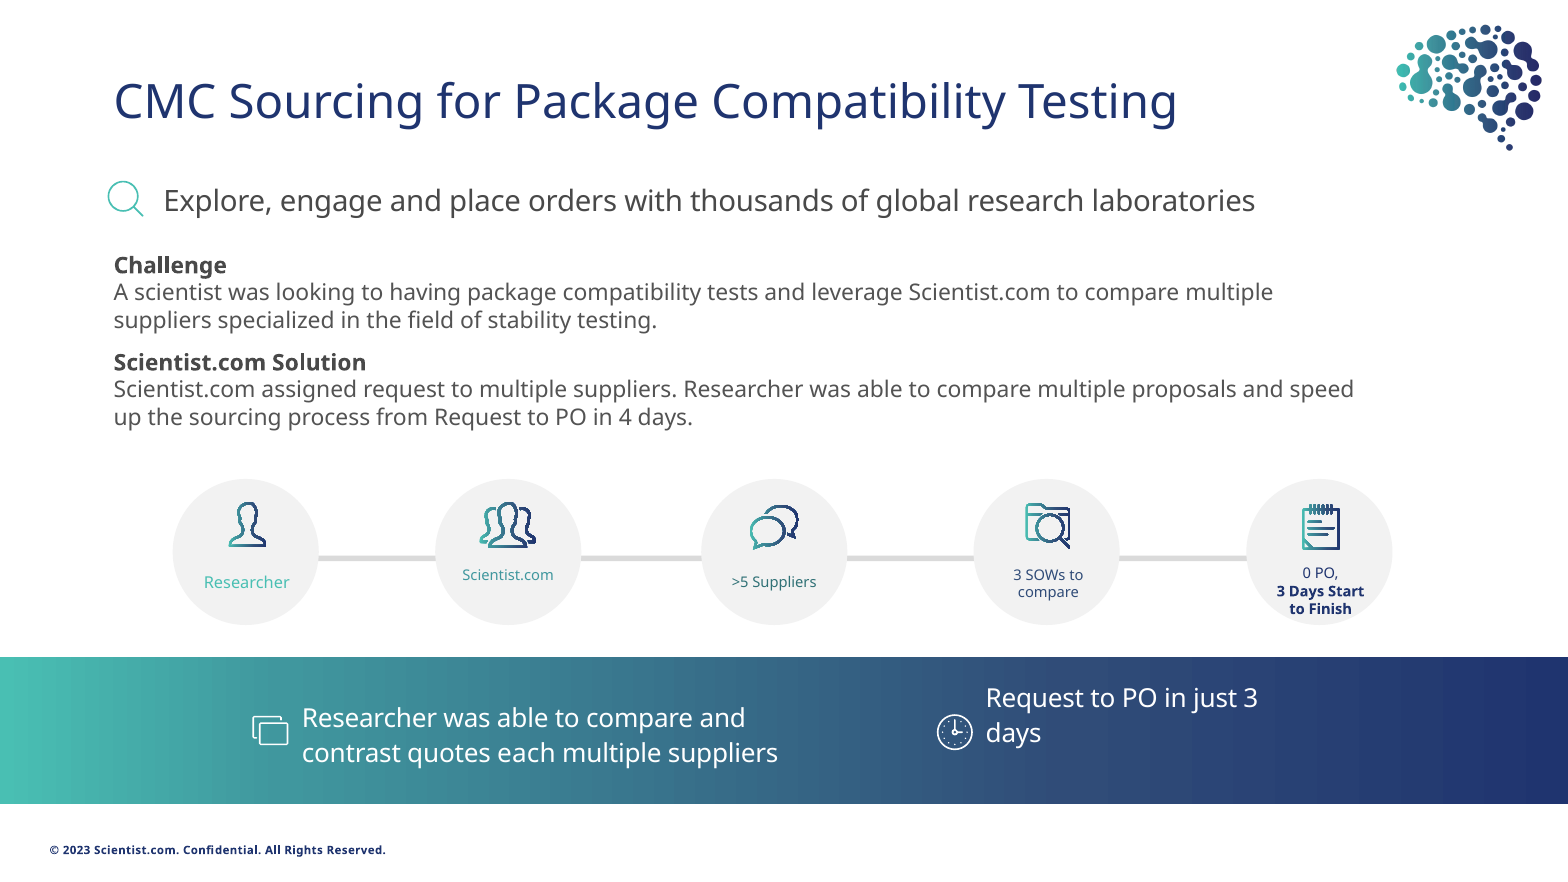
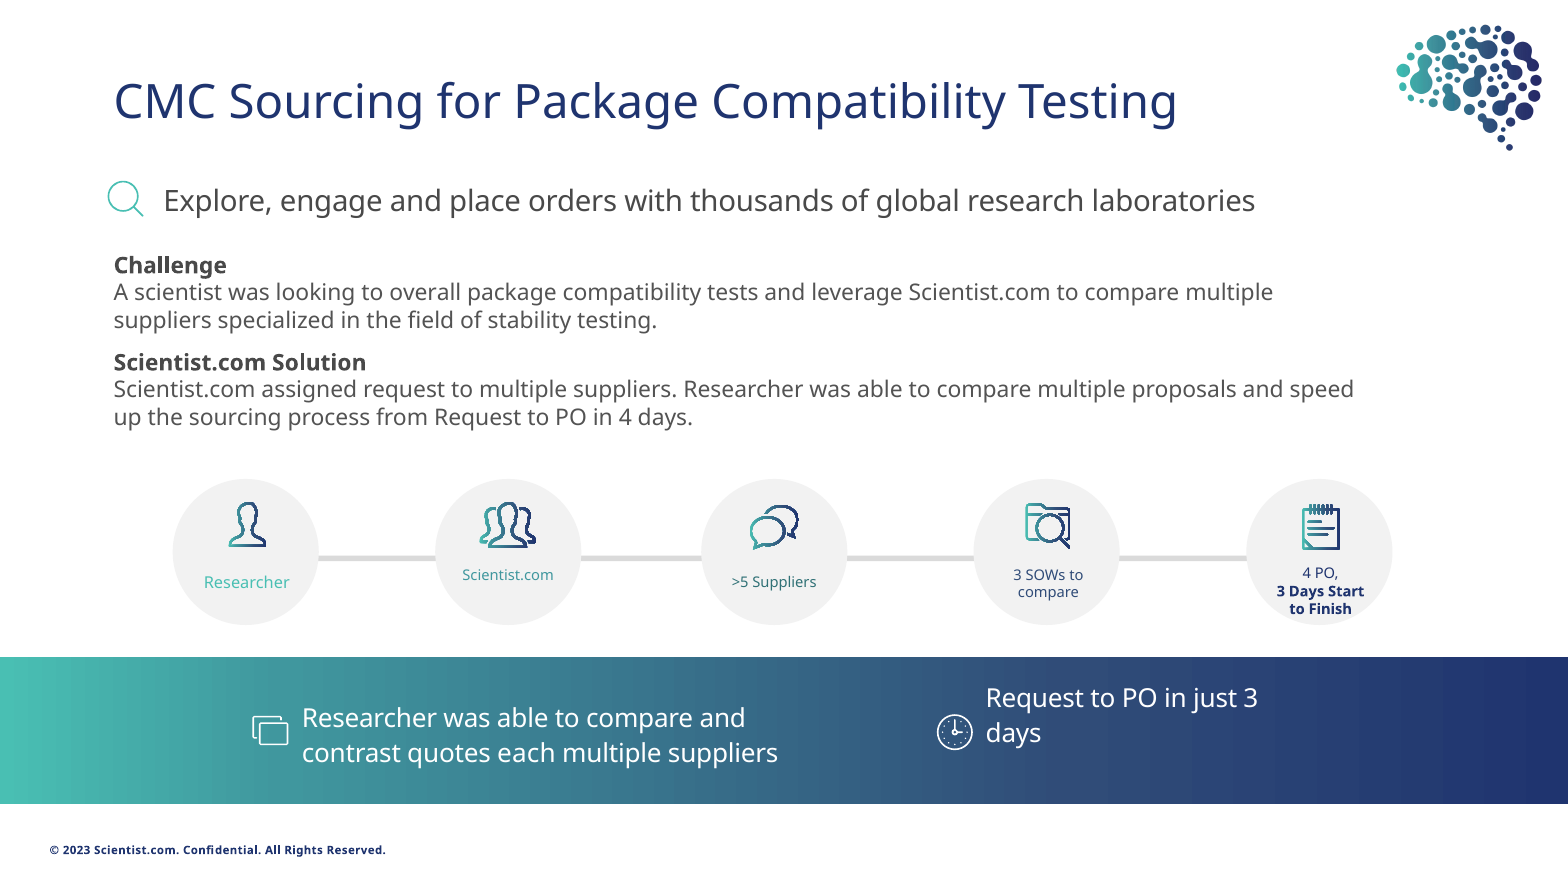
having: having -> overall (425, 293)
Scientist.com 0: 0 -> 4 (1307, 574)
